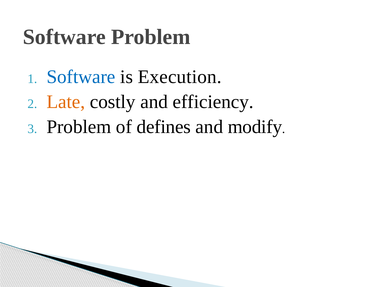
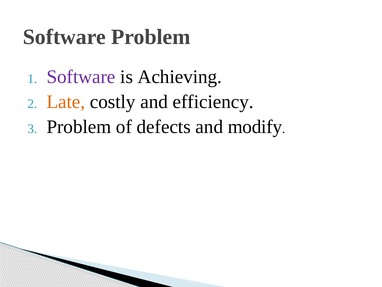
Software colour: blue -> purple (81, 77)
Execution: Execution -> Achieving (180, 77)
defines: defines -> defects (164, 127)
